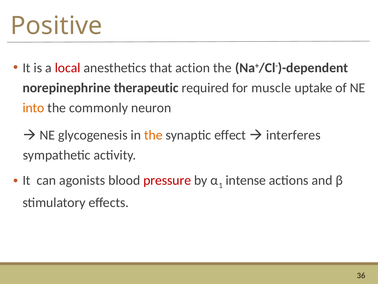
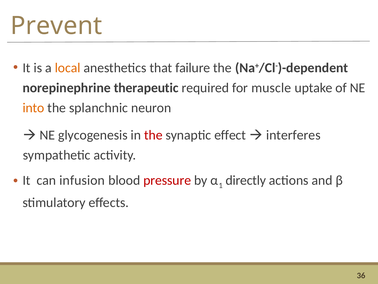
Positive: Positive -> Prevent (56, 26)
local colour: red -> orange (68, 68)
action: action -> failure (193, 68)
commonly: commonly -> splanchnic (99, 108)
the colour: orange -> red (153, 135)
agonists: agonists -> infusion (82, 180)
intense: intense -> directly (246, 180)
